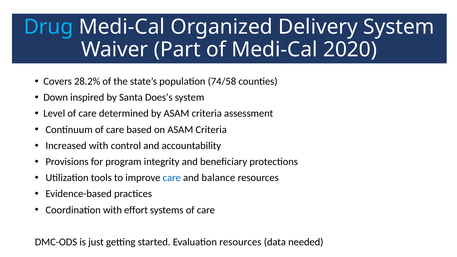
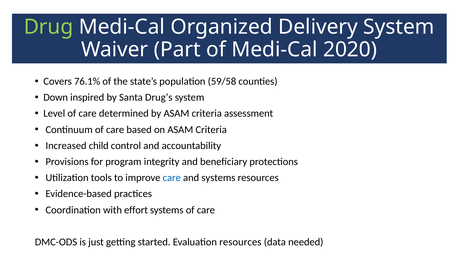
Drug colour: light blue -> light green (49, 27)
28.2%: 28.2% -> 76.1% (87, 81)
74/58: 74/58 -> 59/58 (222, 81)
Does’s: Does’s -> Drug’s (159, 97)
Increased with: with -> child (99, 146)
and balance: balance -> systems (218, 178)
